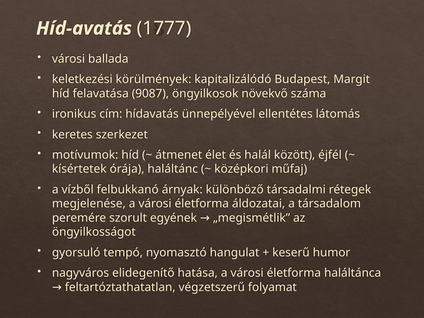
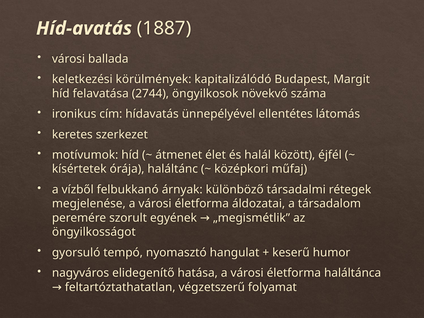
1777: 1777 -> 1887 (164, 28)
9087: 9087 -> 2744 (150, 93)
